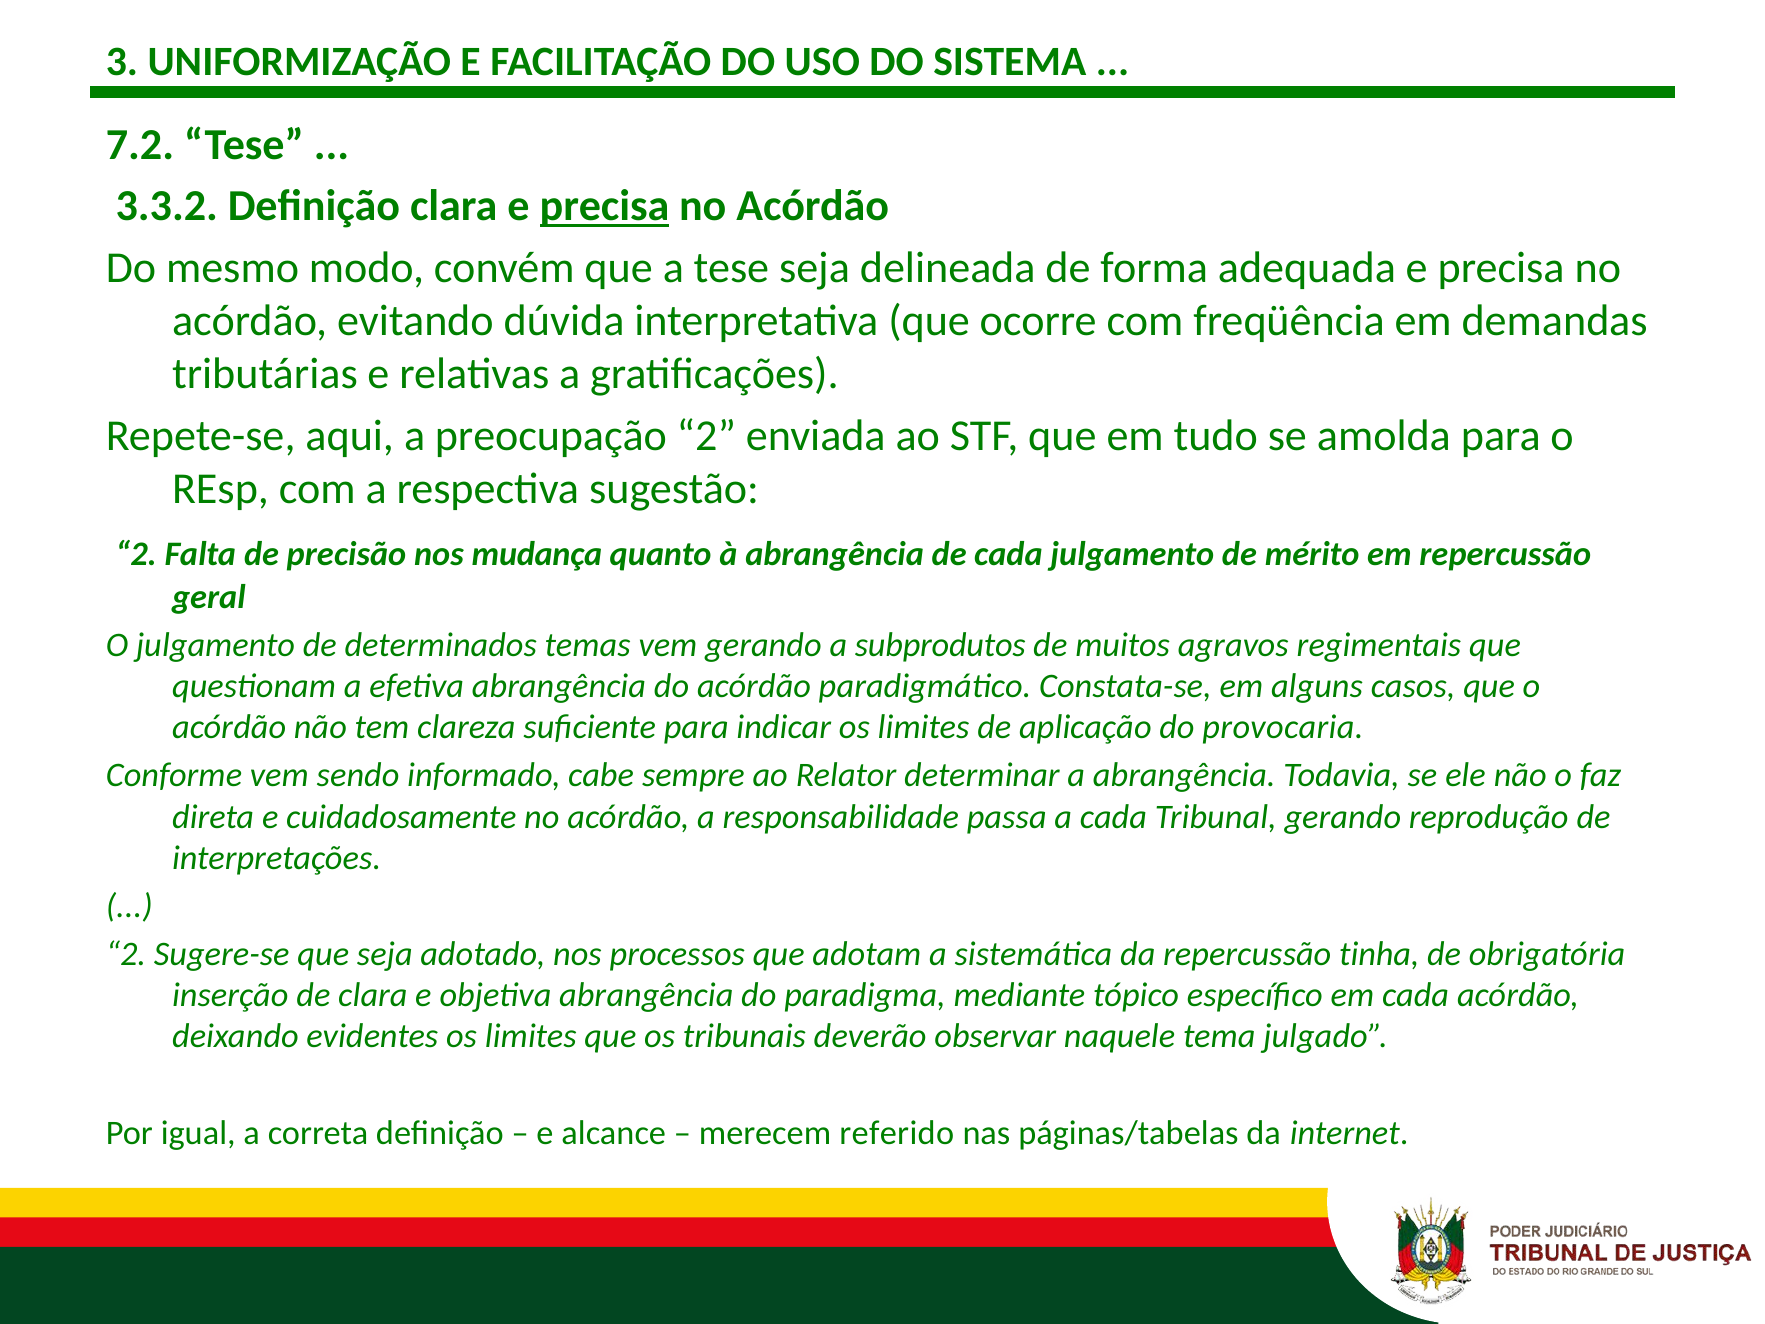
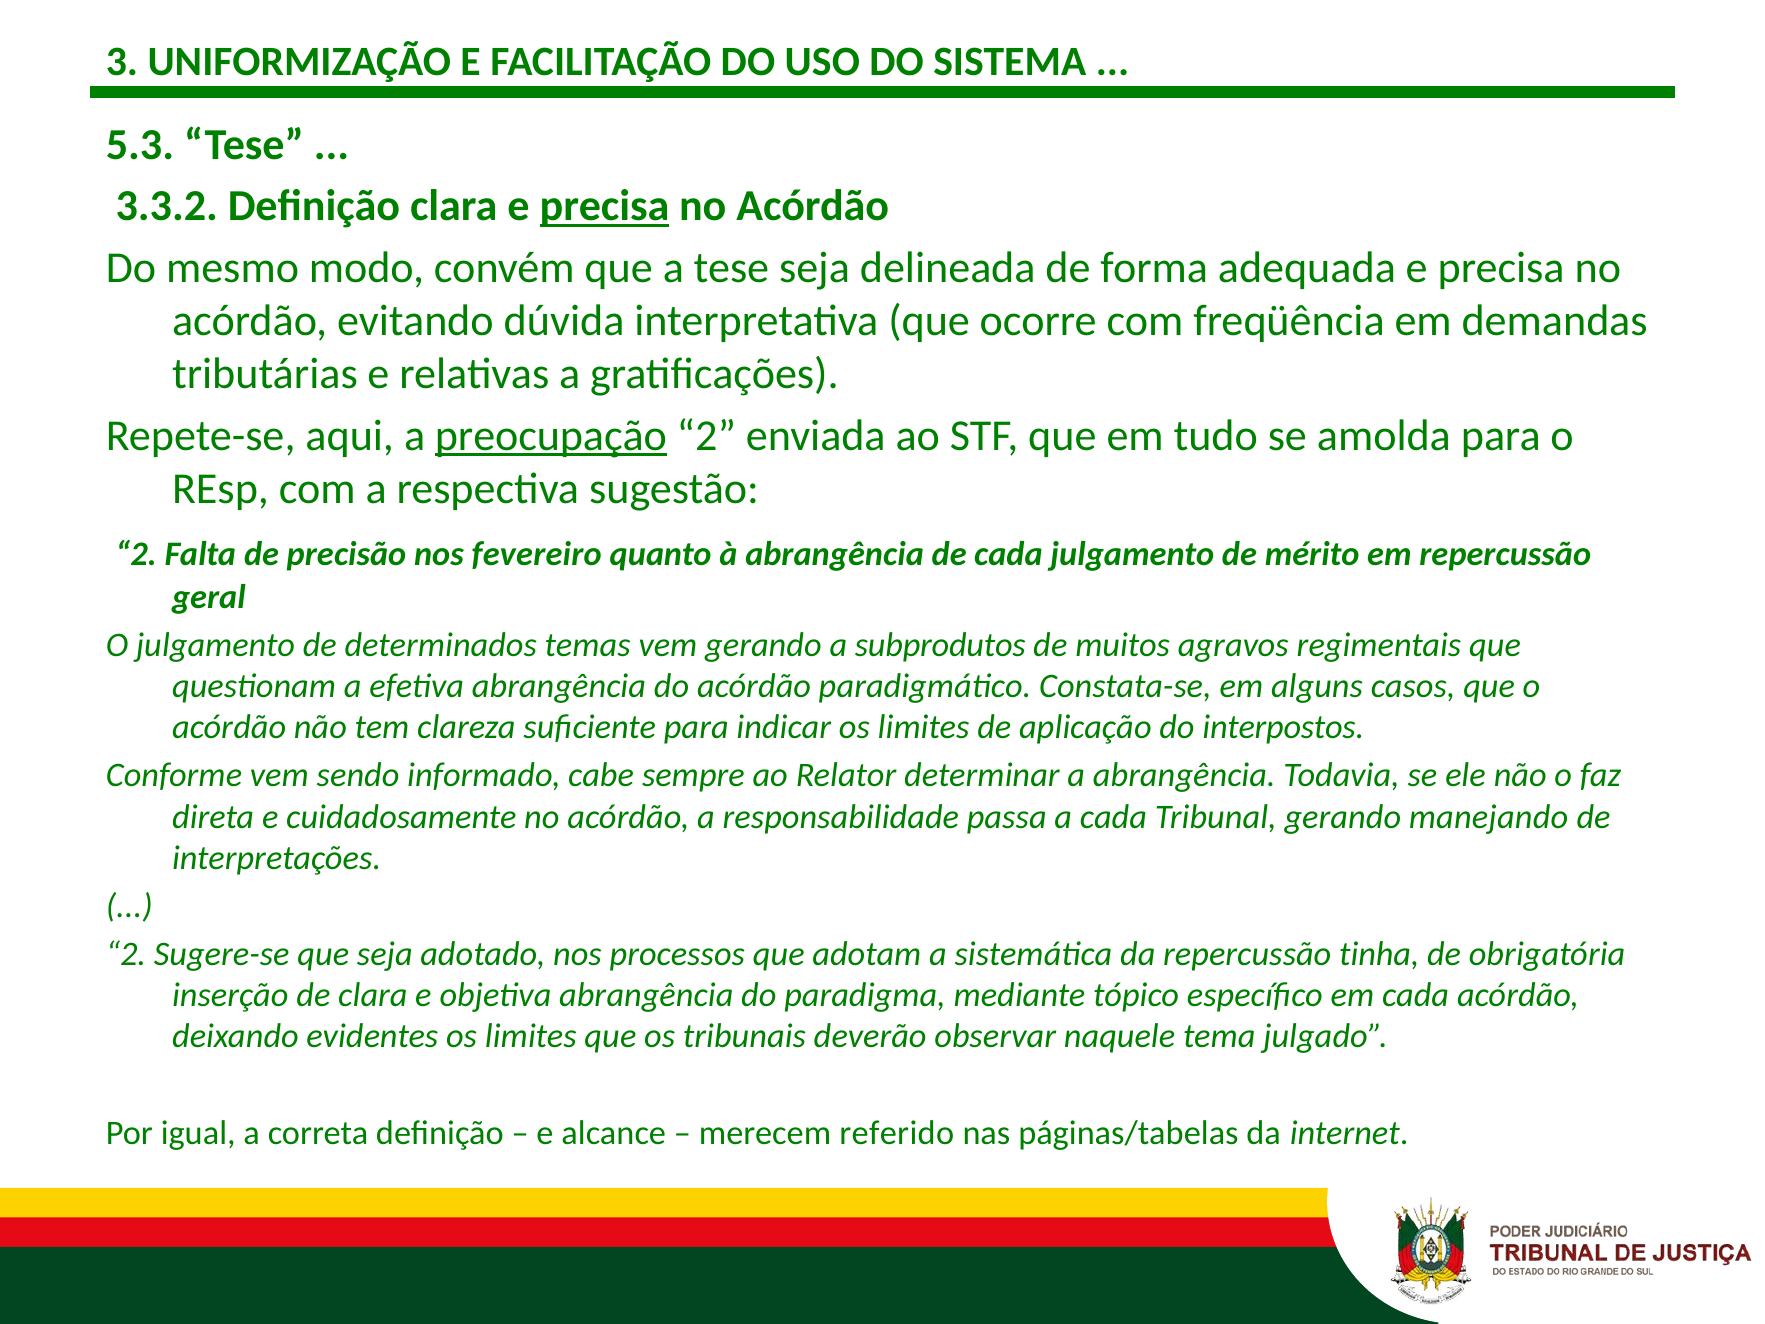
7.2: 7.2 -> 5.3 (140, 144)
preocupação underline: none -> present (551, 436)
mudança: mudança -> fevereiro (537, 554)
provocaria: provocaria -> interpostos (1283, 727)
reprodução: reprodução -> manejando (1489, 817)
